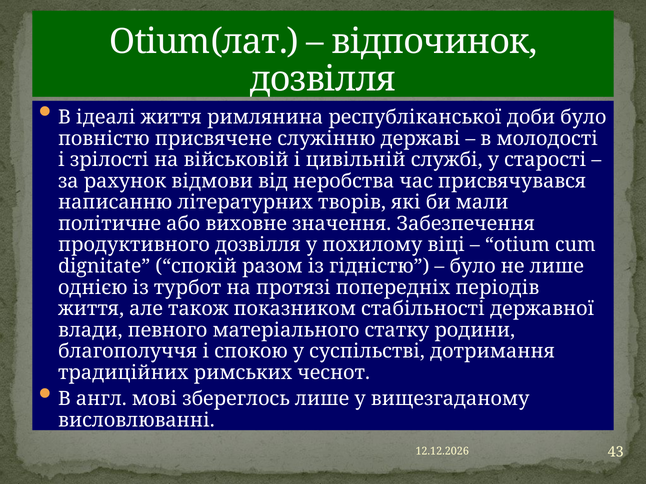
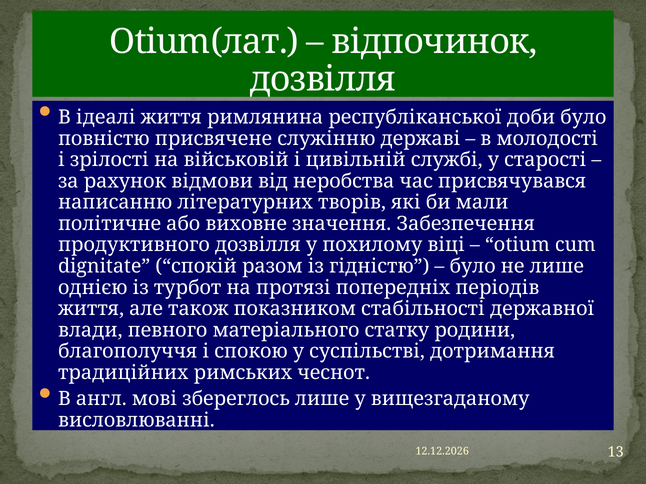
43: 43 -> 13 (616, 453)
